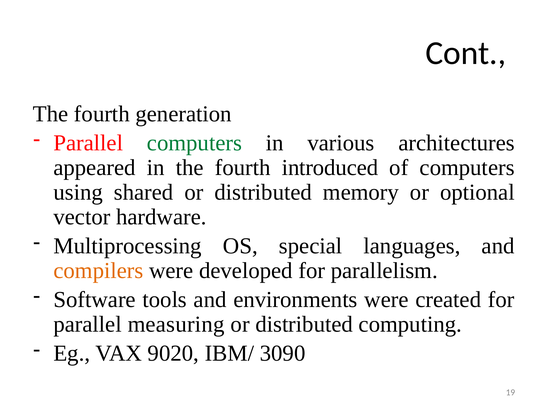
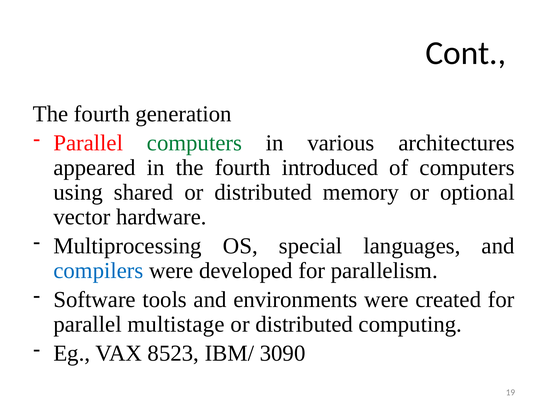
compilers colour: orange -> blue (98, 271)
measuring: measuring -> multistage (176, 324)
9020: 9020 -> 8523 (173, 353)
